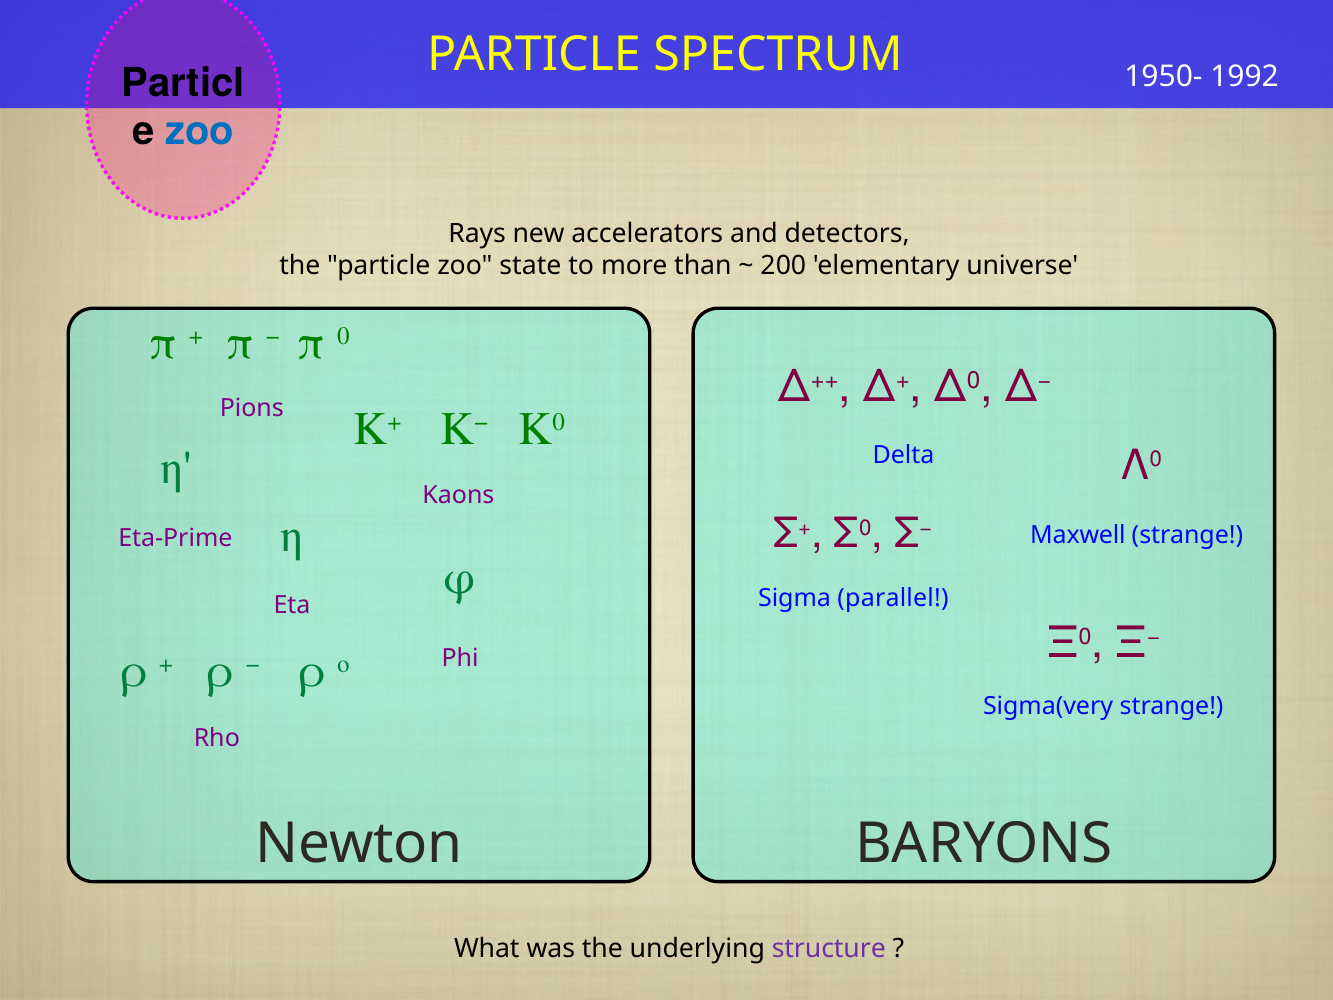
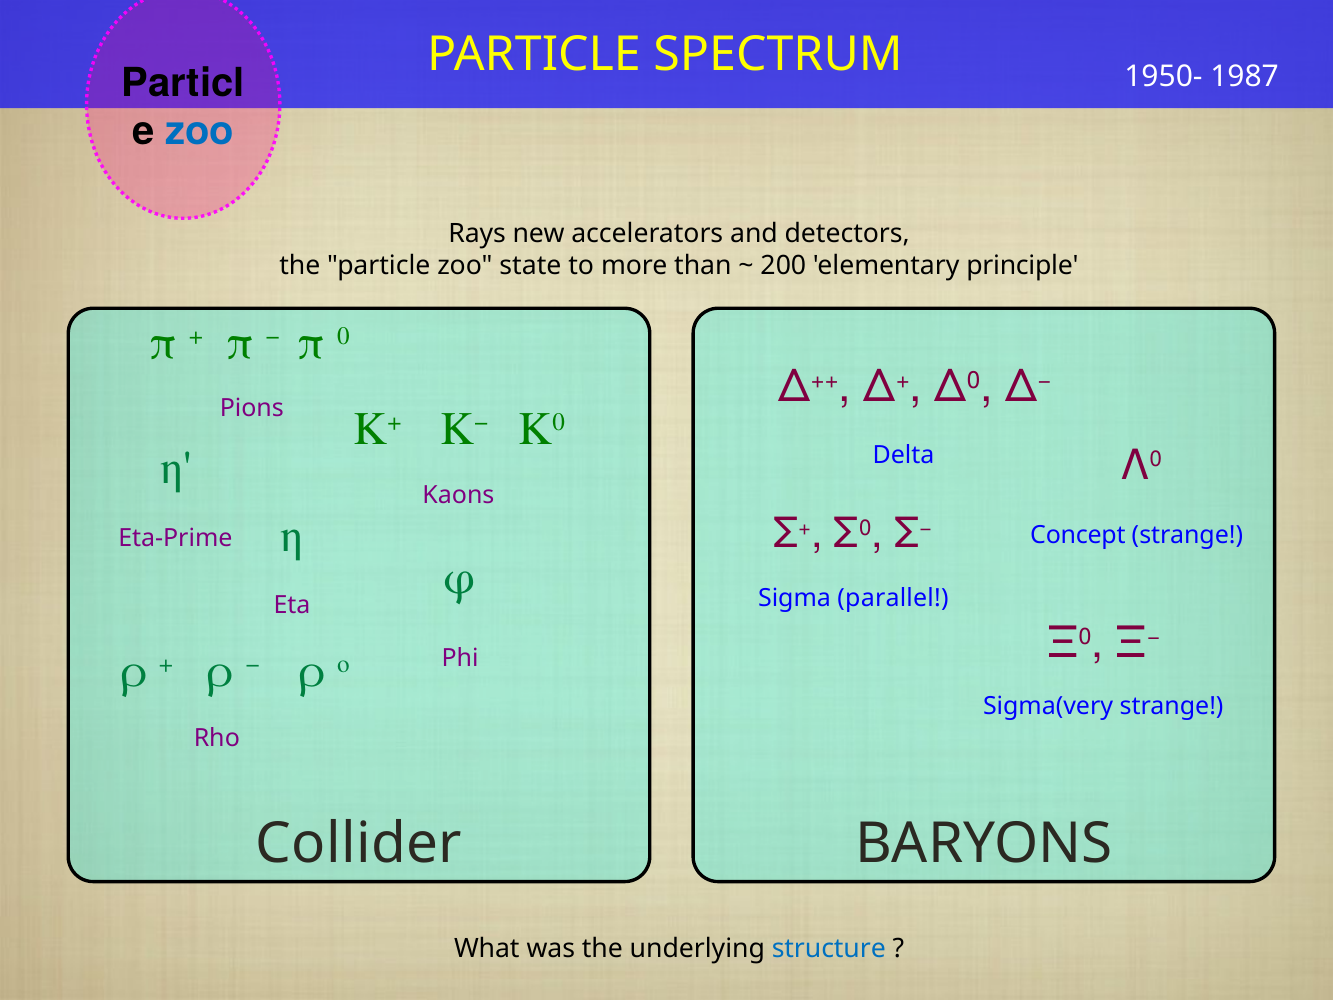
1992: 1992 -> 1987 (1245, 77)
universe: universe -> principle (1022, 266)
Maxwell: Maxwell -> Concept (1078, 535)
Newton: Newton -> Collider (359, 844)
structure colour: purple -> blue (829, 948)
